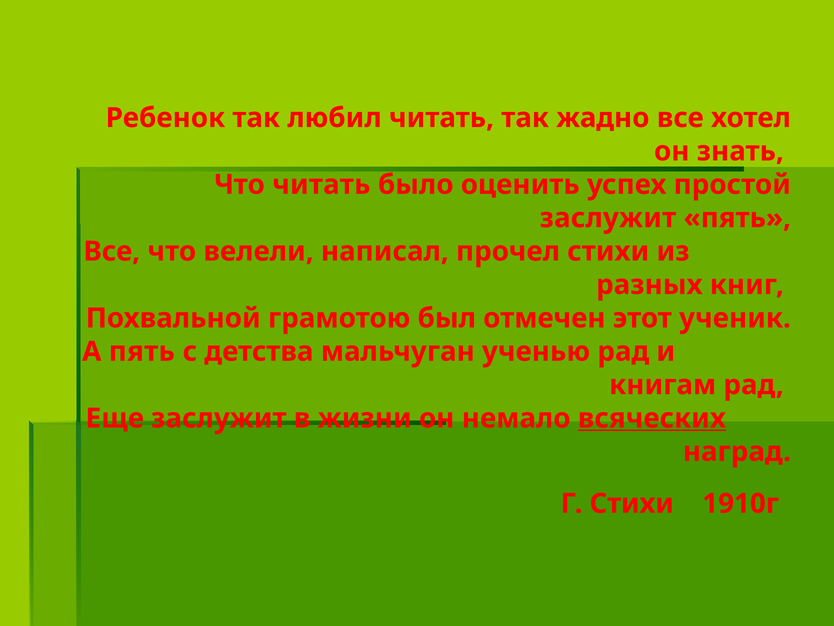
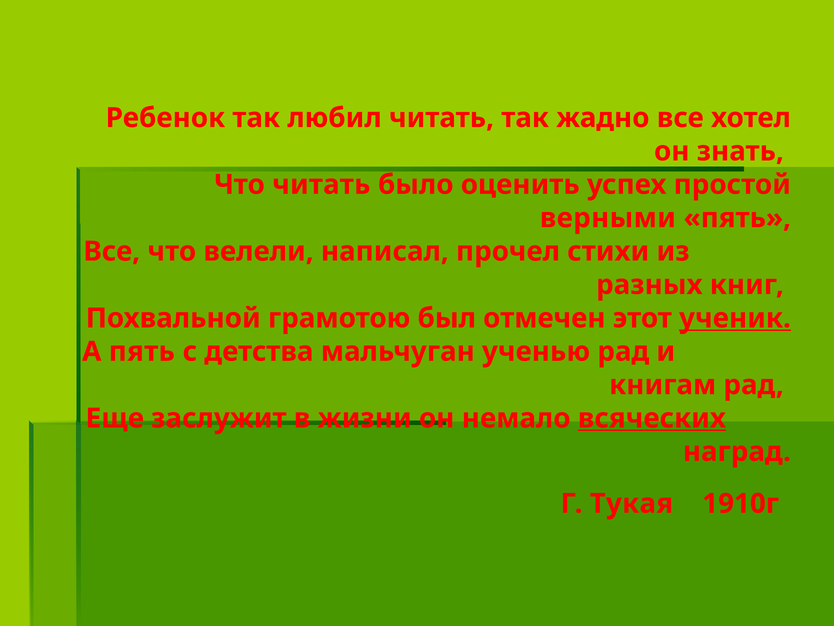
заслужит: заслужит -> верными (608, 218)
ученик underline: none -> present (735, 318)
Г Стихи: Стихи -> Тукая (631, 503)
